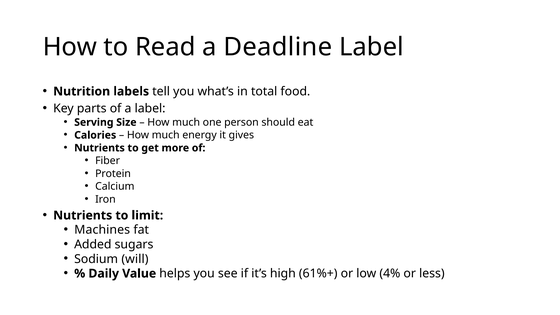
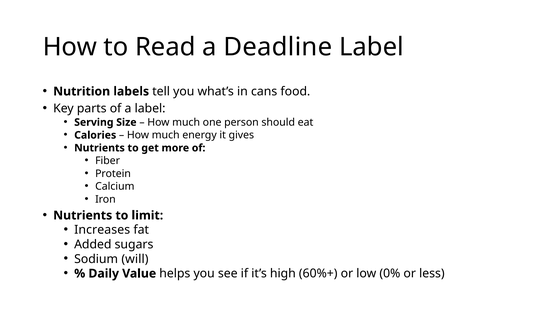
total: total -> cans (264, 91)
Machines: Machines -> Increases (102, 230)
61%+: 61%+ -> 60%+ (318, 274)
4%: 4% -> 0% (390, 274)
